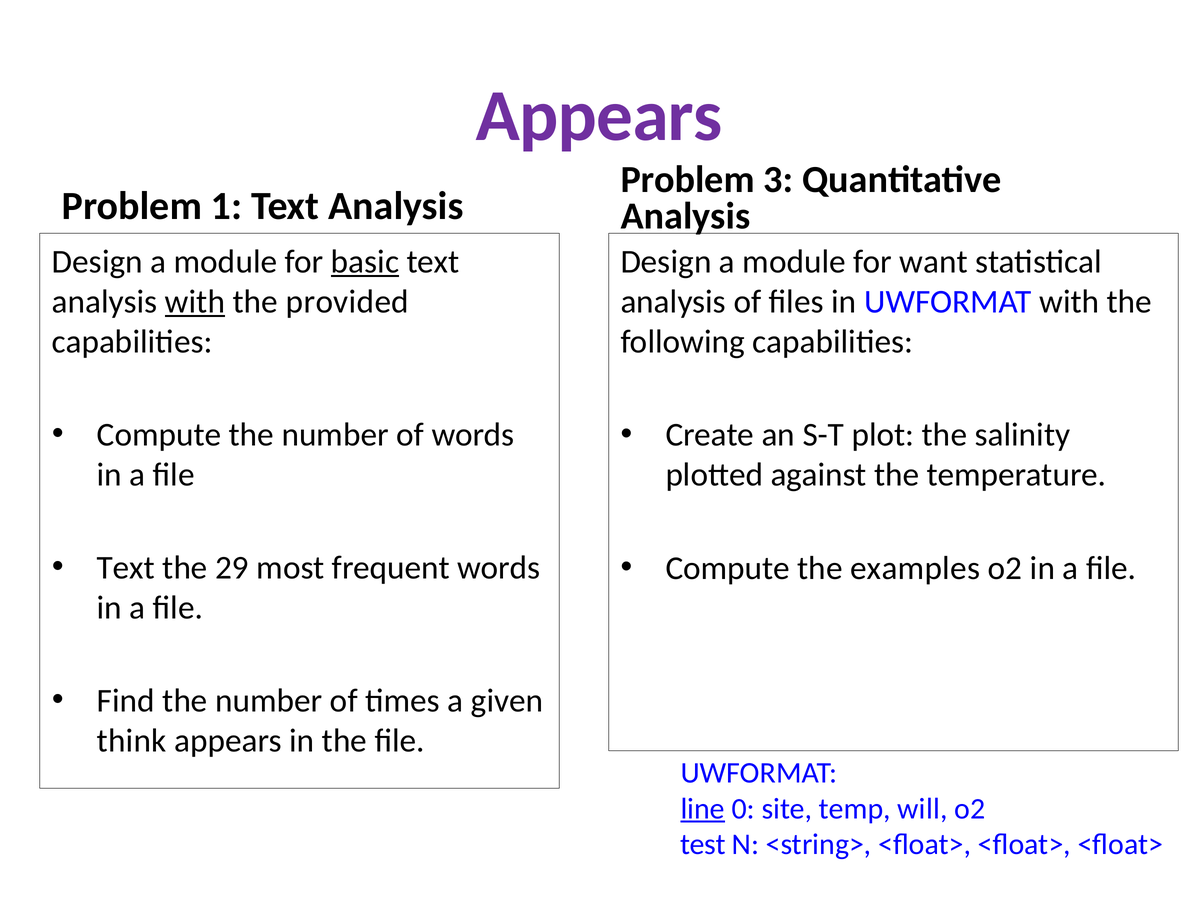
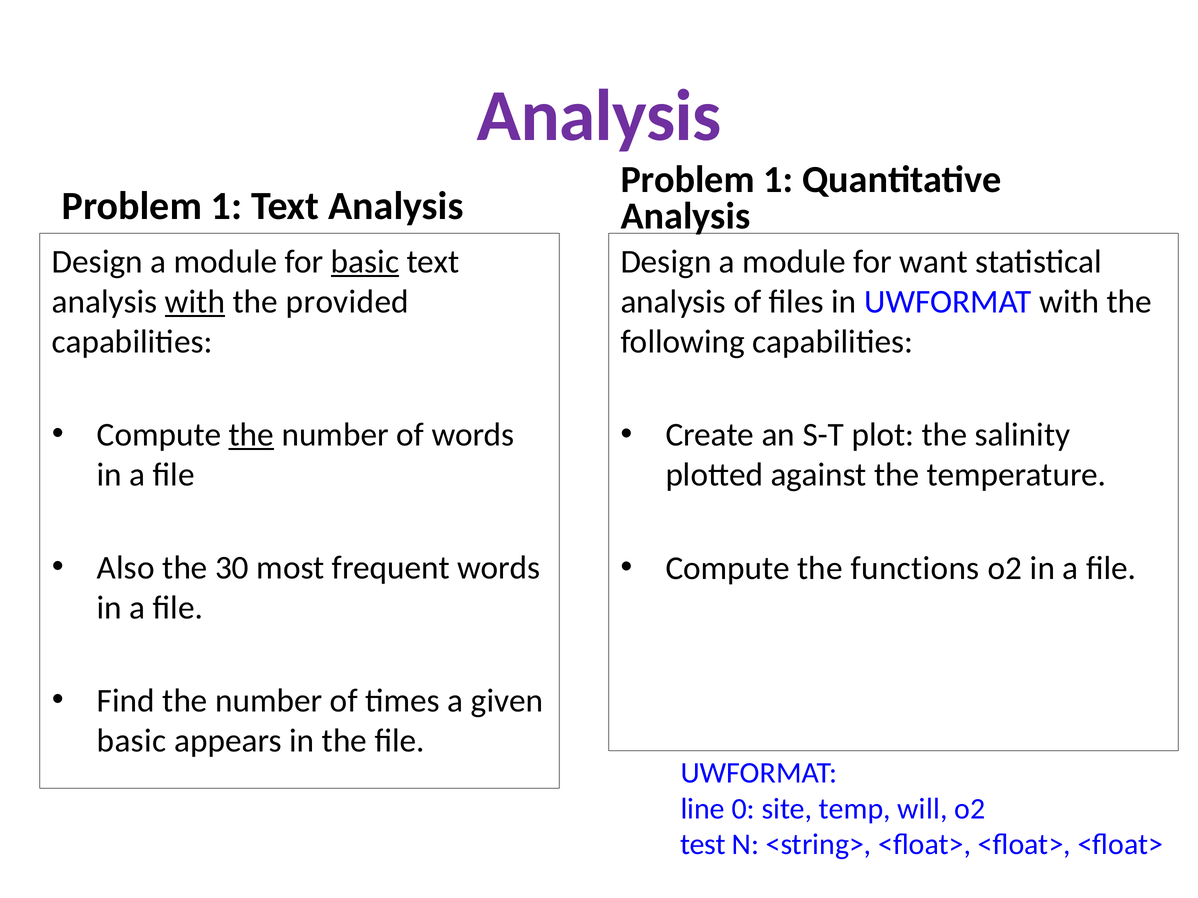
Appears: Appears -> Analysis (599, 116)
3: 3 -> 1 (778, 180)
the underline: none -> present (251, 435)
Text: Text -> Also (126, 568)
29: 29 -> 30 (232, 568)
examples: examples -> functions (915, 568)
think: think -> basic (132, 741)
line underline: present -> none (703, 809)
